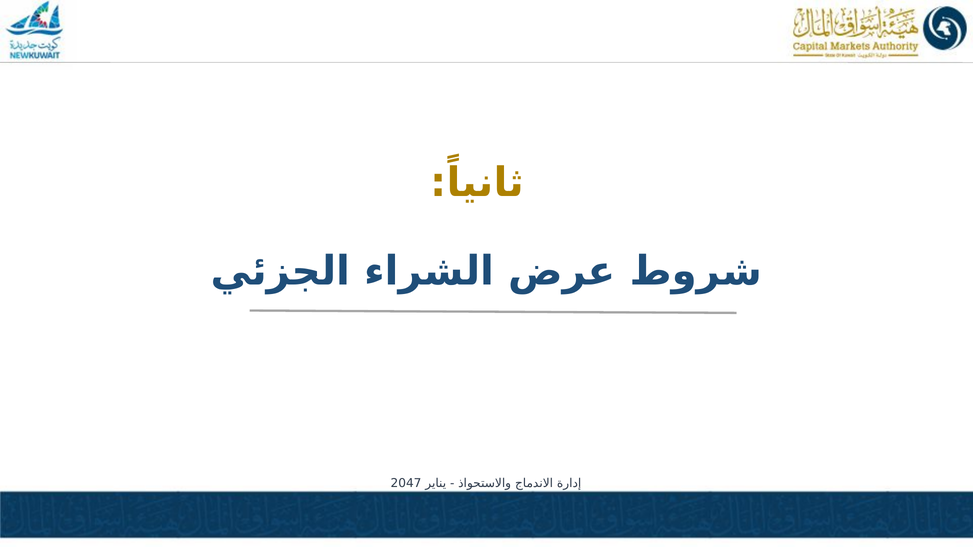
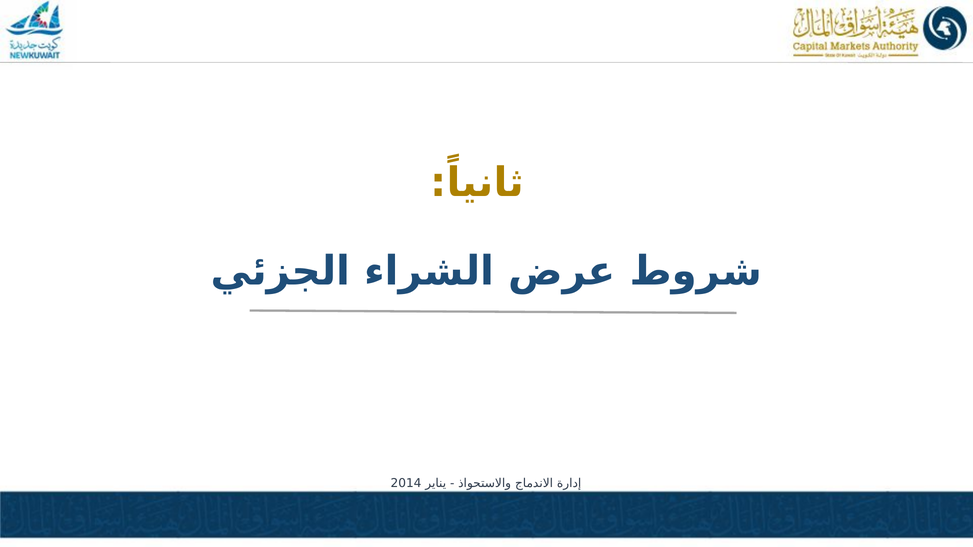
2047: 2047 -> 2014 (406, 483)
